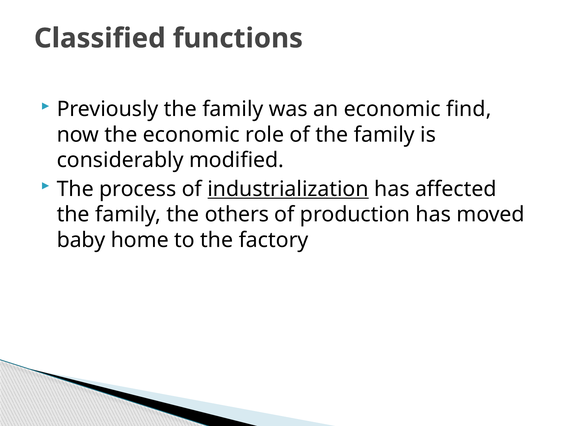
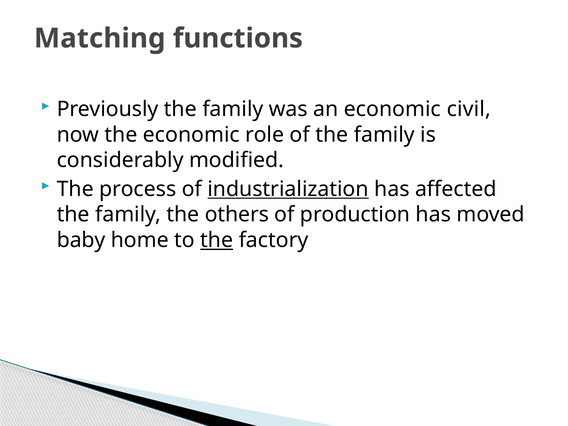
Classified: Classified -> Matching (100, 38)
find: find -> civil (469, 109)
the underline: none -> present (217, 240)
